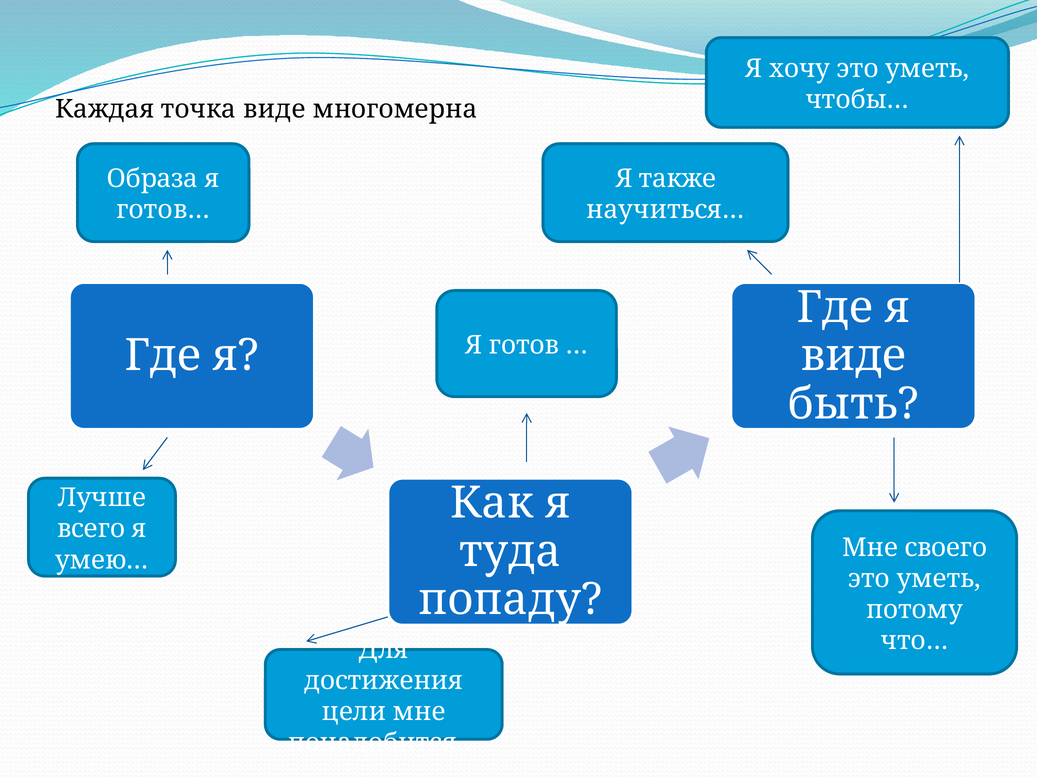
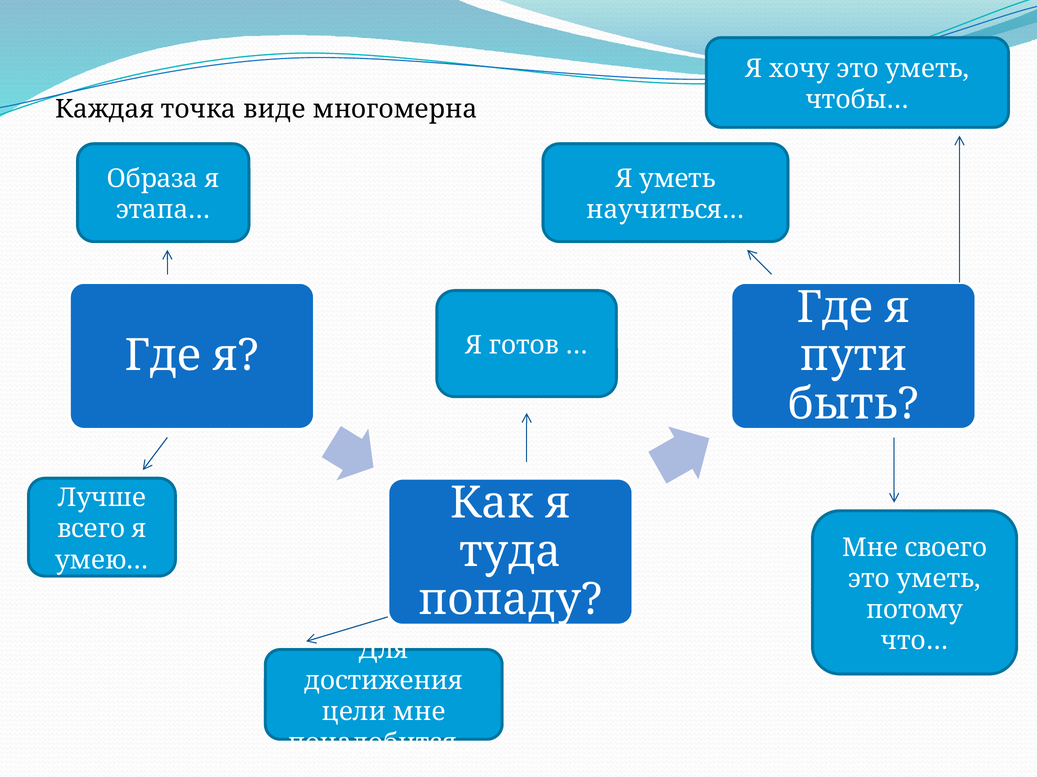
Я также: также -> уметь (677, 179)
готов…: готов… -> этапа… (163, 210)
виде: виде -> пути (854, 356)
